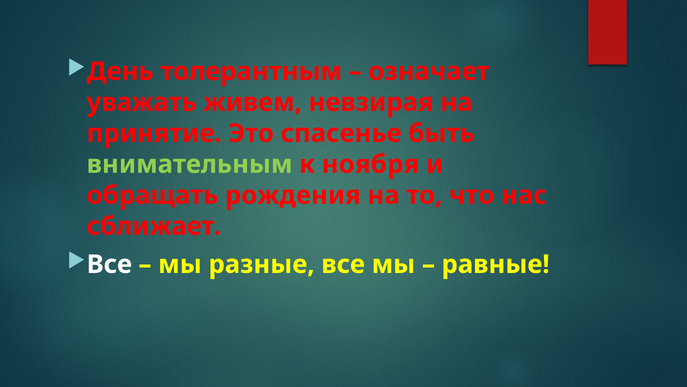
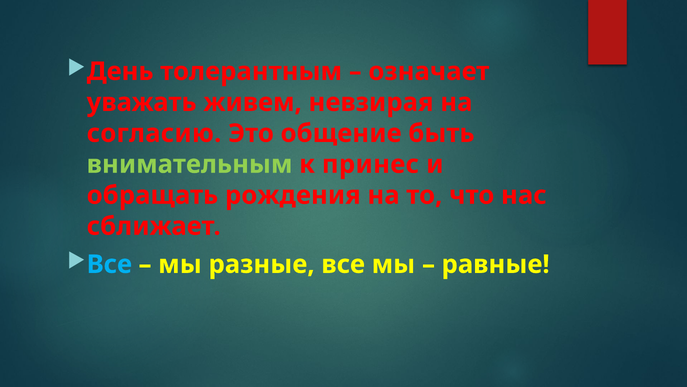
принятие: принятие -> согласию (154, 133)
спасенье: спасенье -> общение (341, 133)
ноября: ноября -> принес (370, 164)
Все colour: white -> light blue (109, 264)
